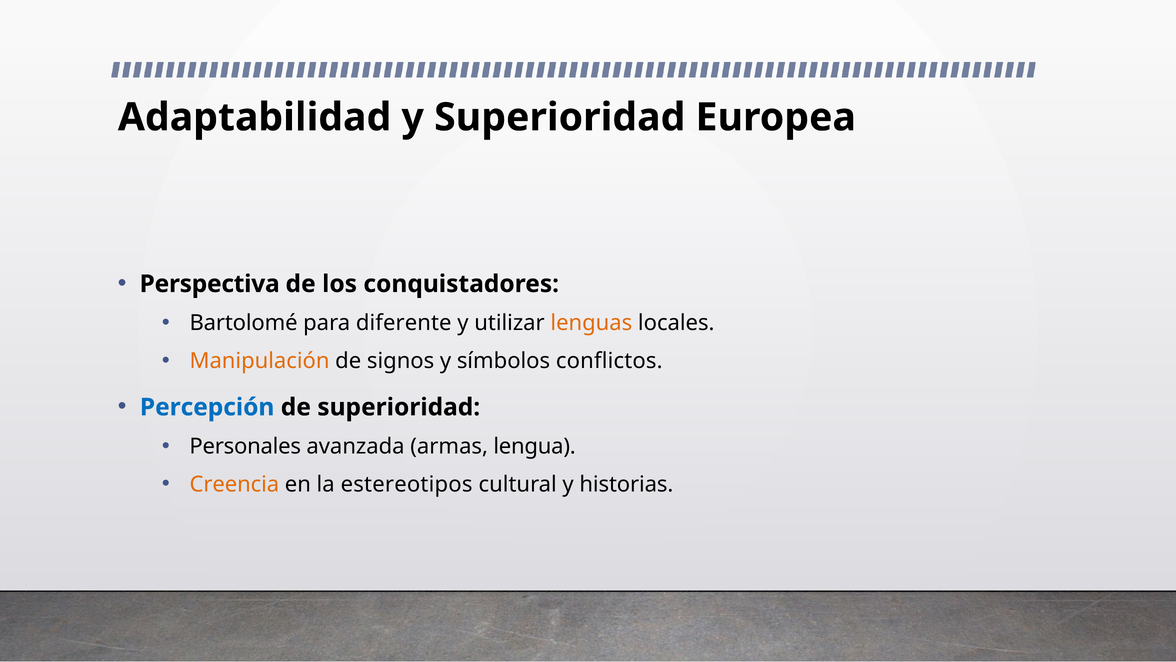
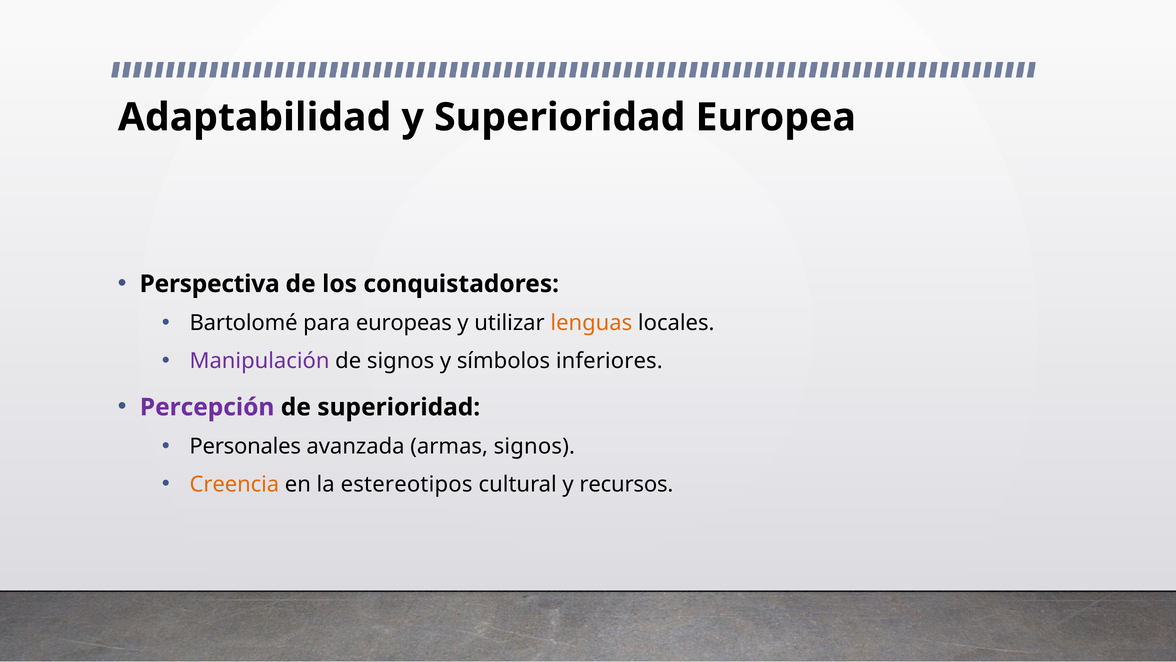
diferente: diferente -> europeas (404, 323)
Manipulación colour: orange -> purple (260, 361)
conflictos: conflictos -> inferiores (609, 361)
Percepción colour: blue -> purple (207, 407)
armas lengua: lengua -> signos (534, 446)
historias: historias -> recursos (626, 484)
